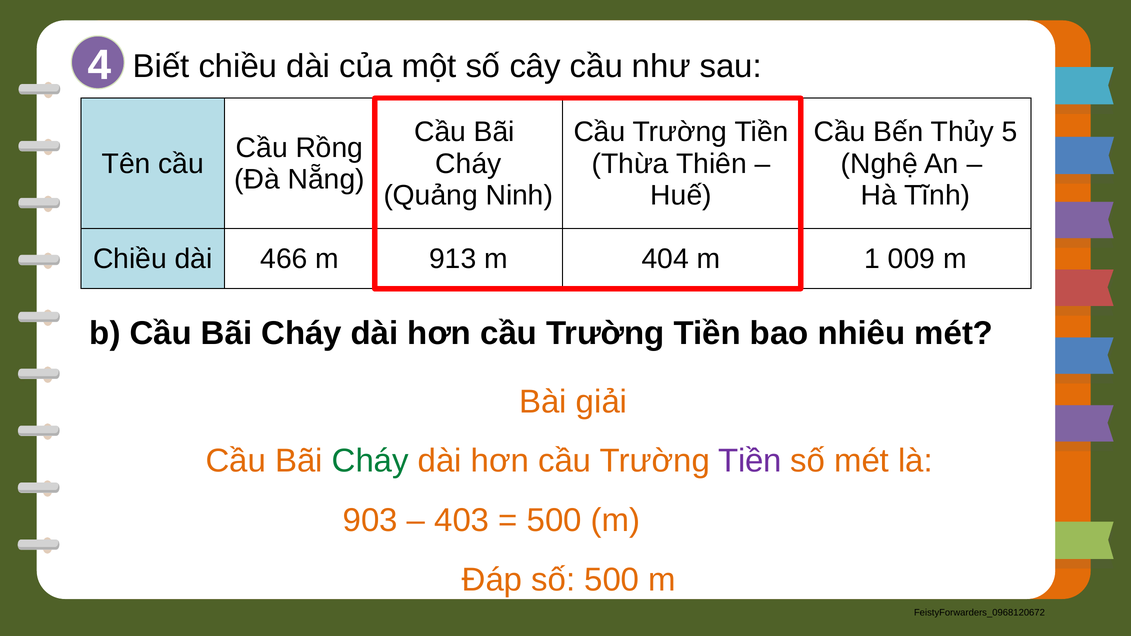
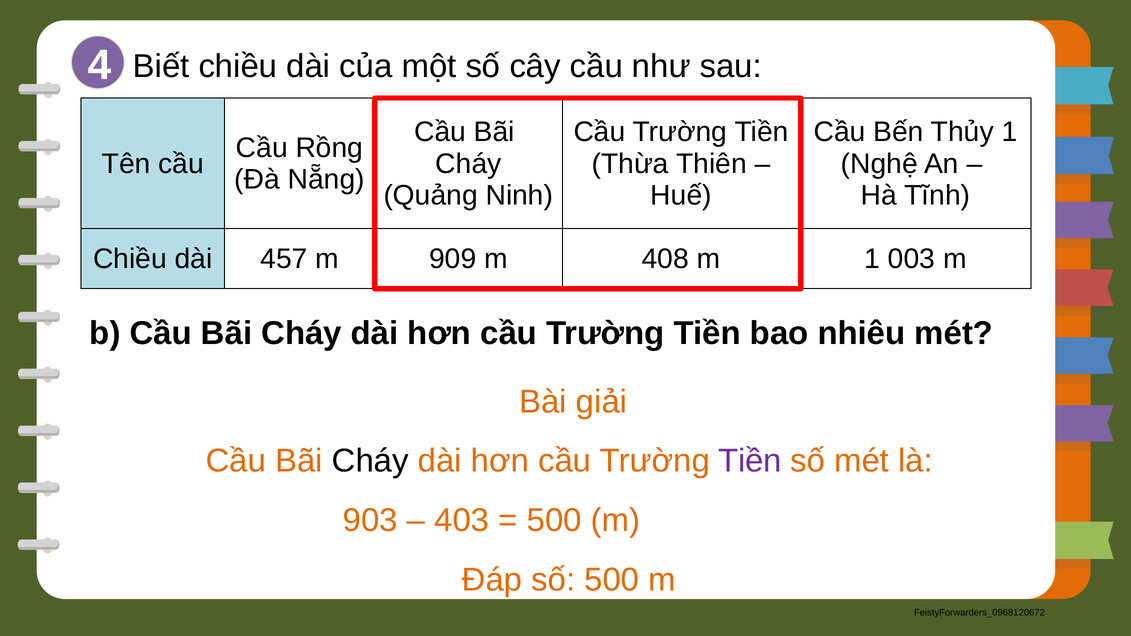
Thủy 5: 5 -> 1 (1009, 132)
466: 466 -> 457 (284, 259)
913: 913 -> 909 (453, 259)
404: 404 -> 408 (665, 259)
009: 009 -> 003 (912, 259)
Cháy colour: green -> black (370, 461)
